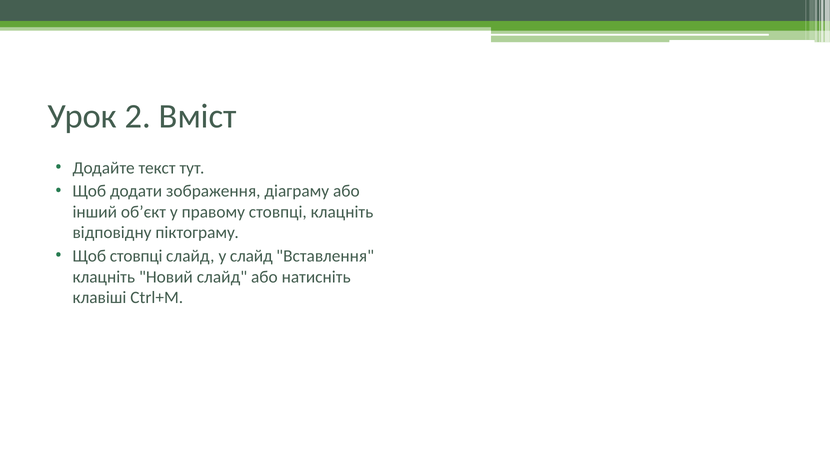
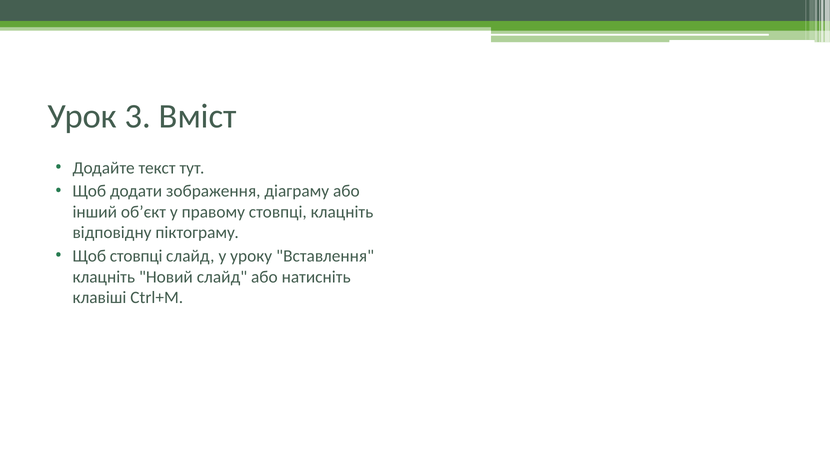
2: 2 -> 3 (138, 117)
у слайд: слайд -> уроку (251, 256)
